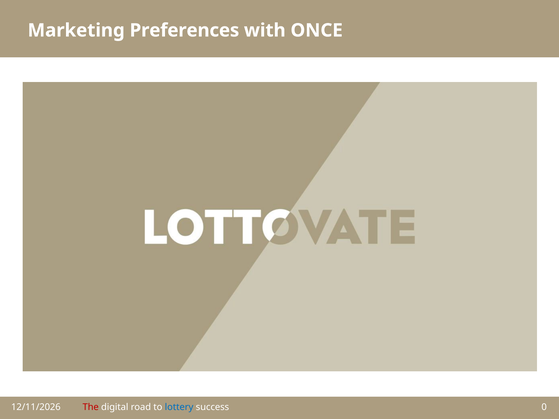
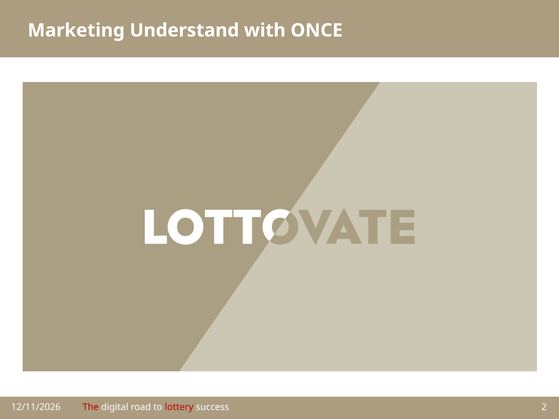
Preferences: Preferences -> Understand (184, 30)
lottery colour: blue -> red (179, 407)
0: 0 -> 2 (544, 407)
